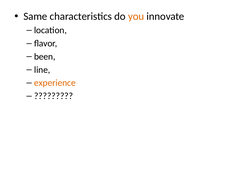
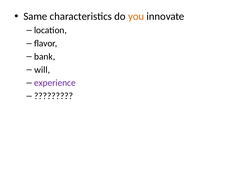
been: been -> bank (45, 57)
line: line -> will (42, 70)
experience colour: orange -> purple (55, 83)
